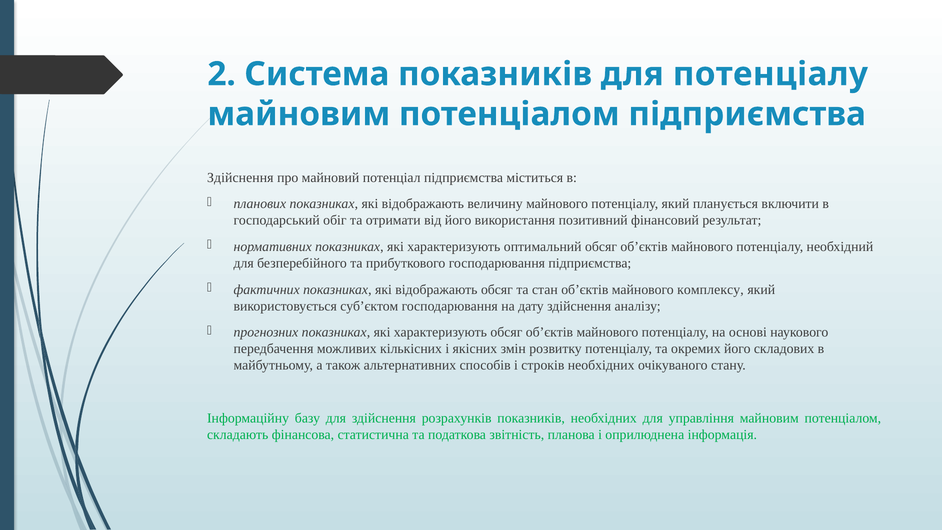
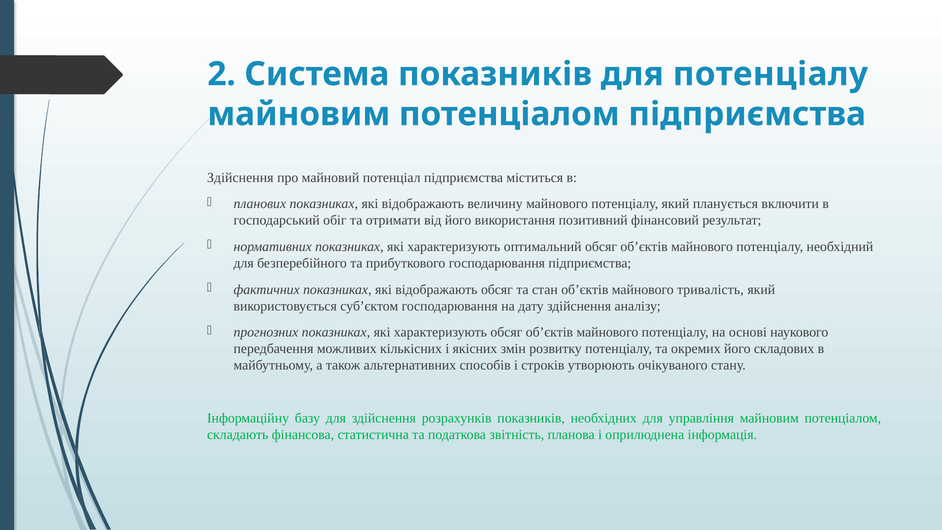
комплексу: комплексу -> тривалість (710, 290)
строків необхідних: необхідних -> утворюють (601, 365)
